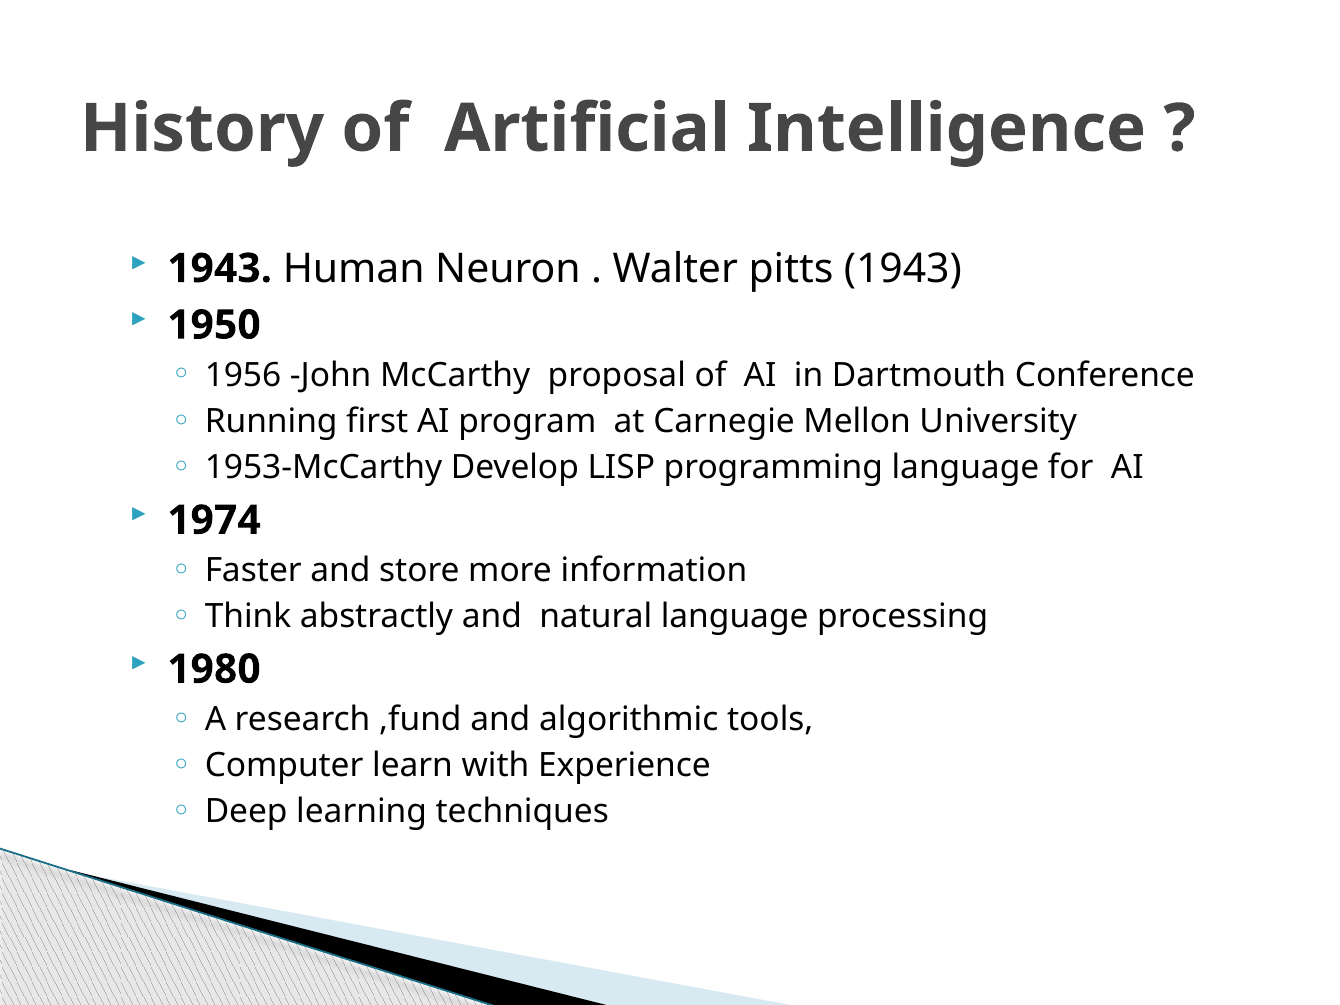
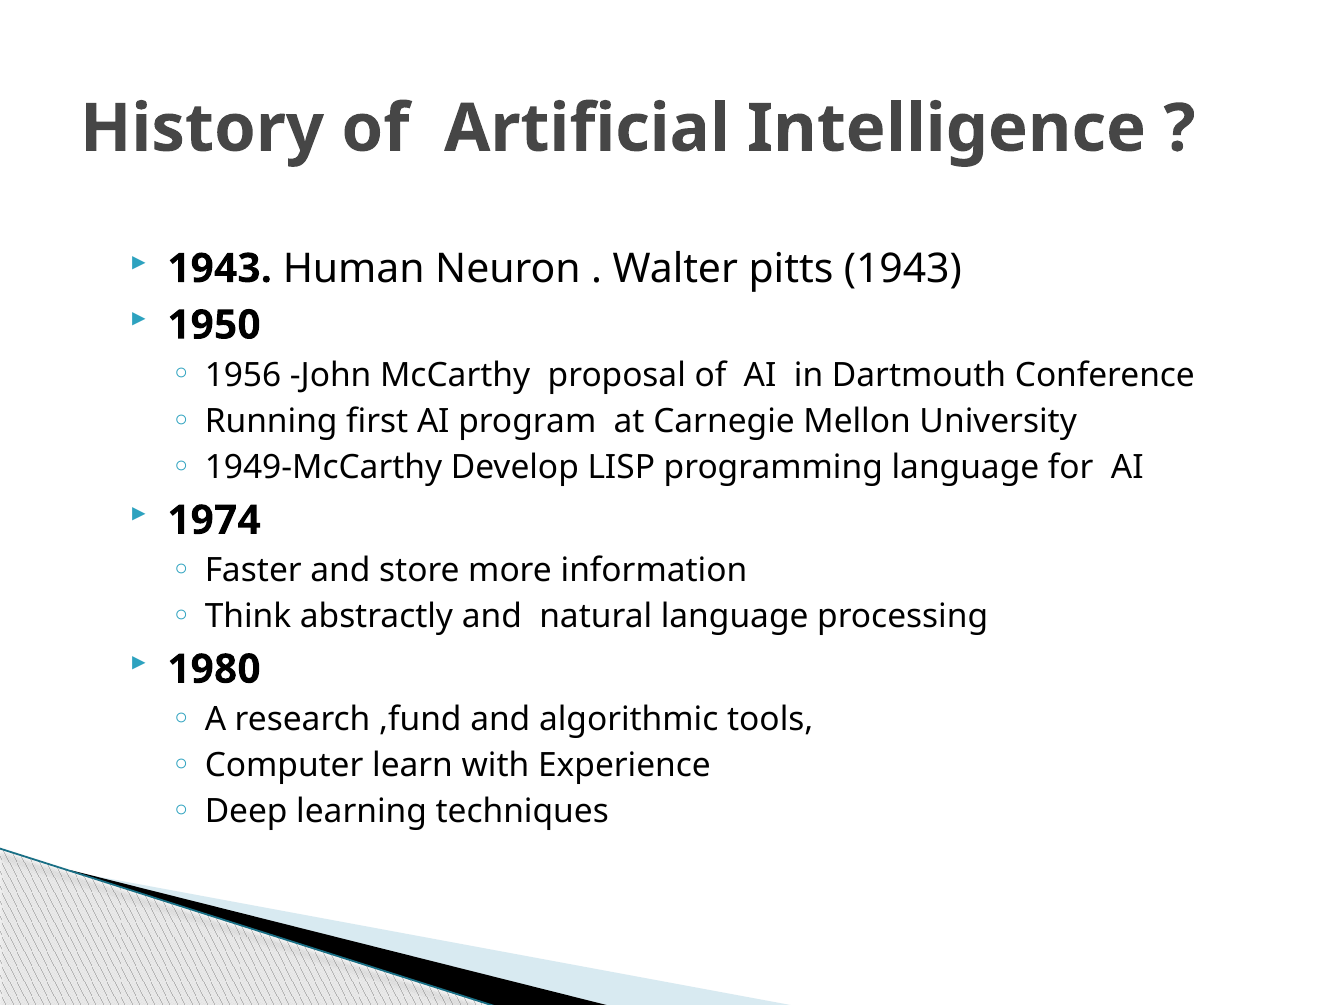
1953-McCarthy: 1953-McCarthy -> 1949-McCarthy (323, 468)
